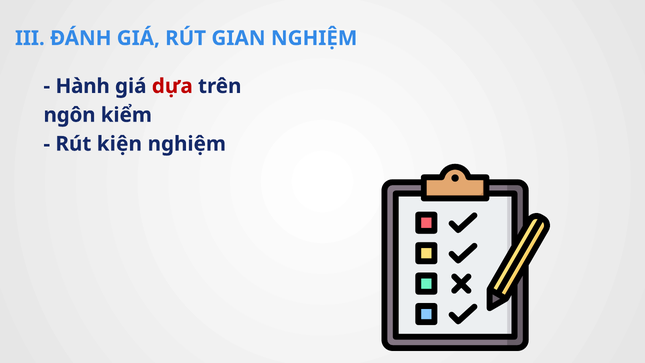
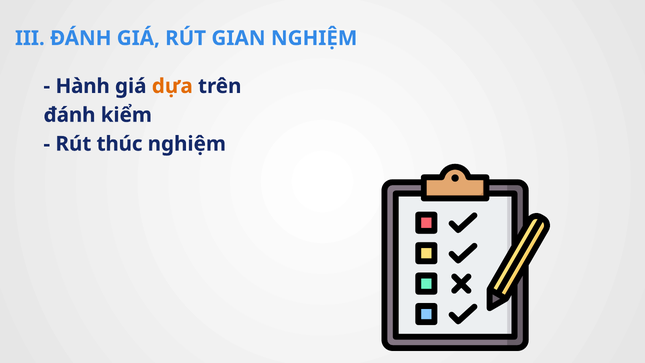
dựa colour: red -> orange (172, 86)
ngôn: ngôn -> đánh (70, 115)
kiện: kiện -> thúc (120, 144)
